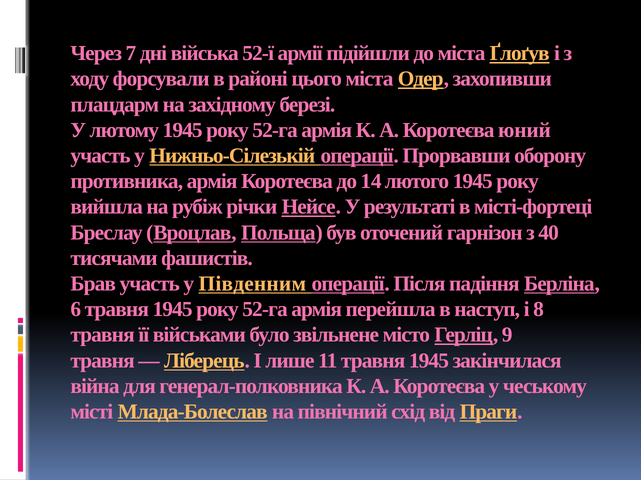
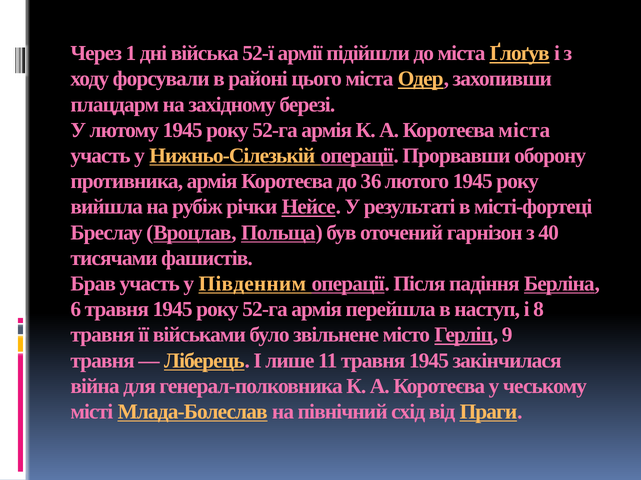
7: 7 -> 1 (131, 53)
Коротеєва юний: юний -> міста (524, 130)
14: 14 -> 36 (371, 182)
